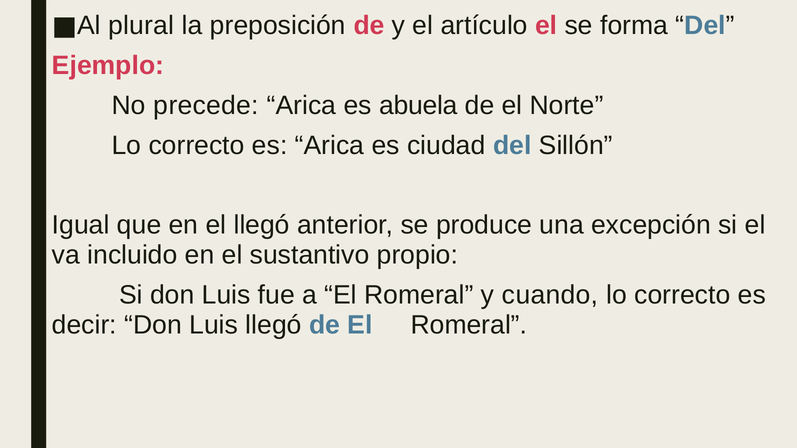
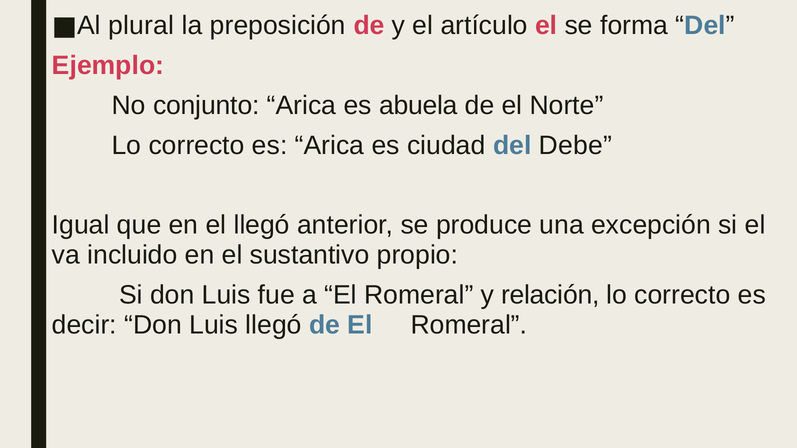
precede: precede -> conjunto (206, 105)
Sillón: Sillón -> Debe (576, 145)
cuando: cuando -> relación (550, 295)
